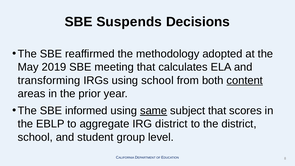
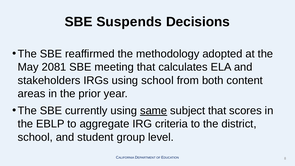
2019: 2019 -> 2081 (54, 67)
transforming: transforming -> stakeholders (49, 80)
content underline: present -> none (245, 80)
informed: informed -> currently (86, 111)
IRG district: district -> criteria (171, 124)
